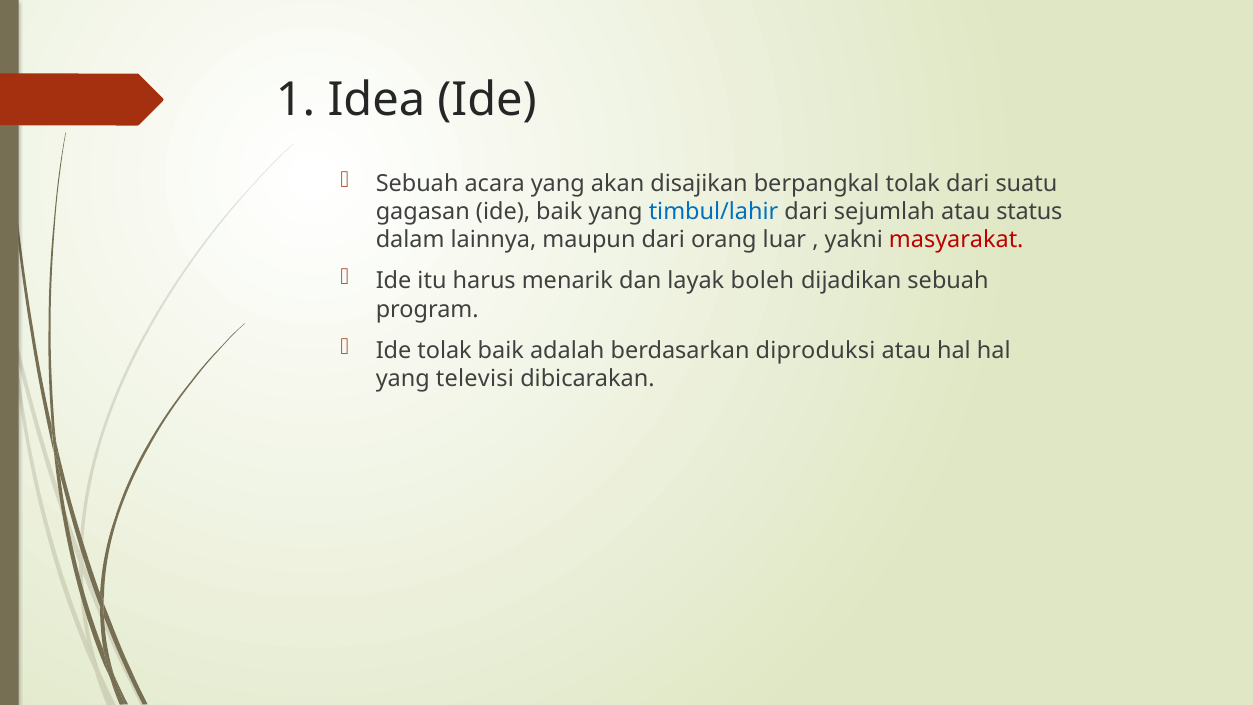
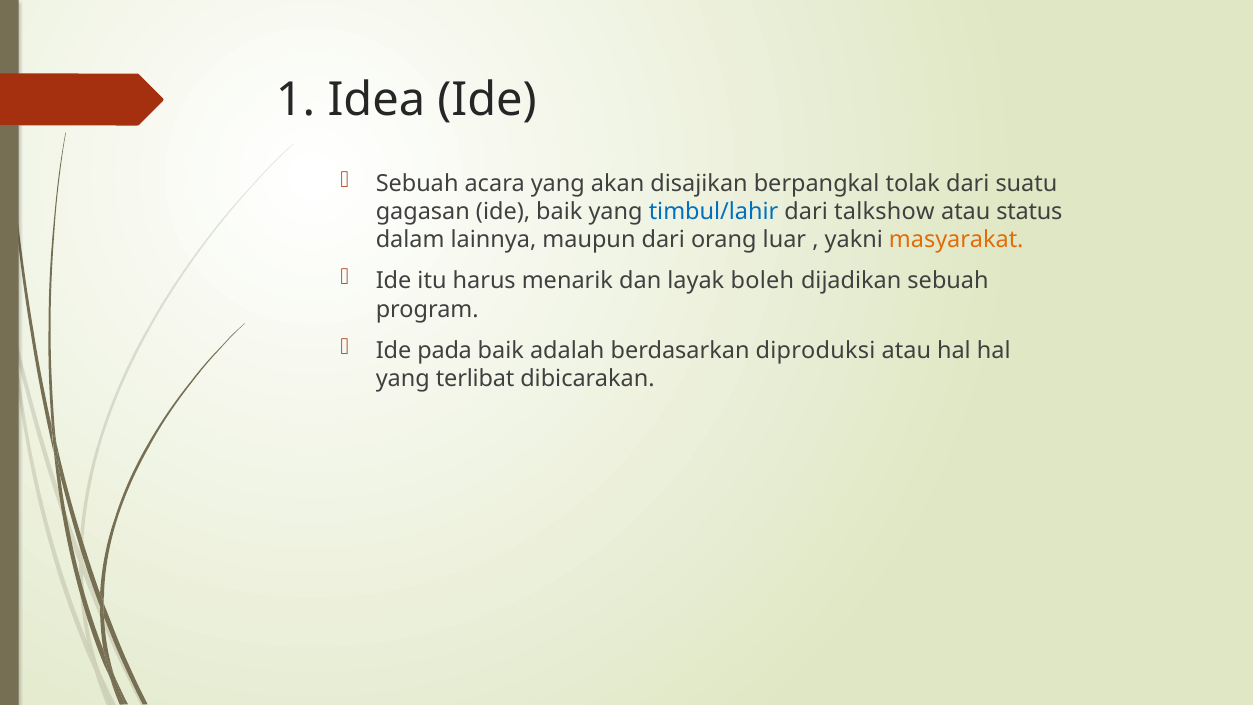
sejumlah: sejumlah -> talkshow (884, 212)
masyarakat colour: red -> orange (956, 240)
Ide tolak: tolak -> pada (445, 350)
televisi: televisi -> terlibat (475, 379)
